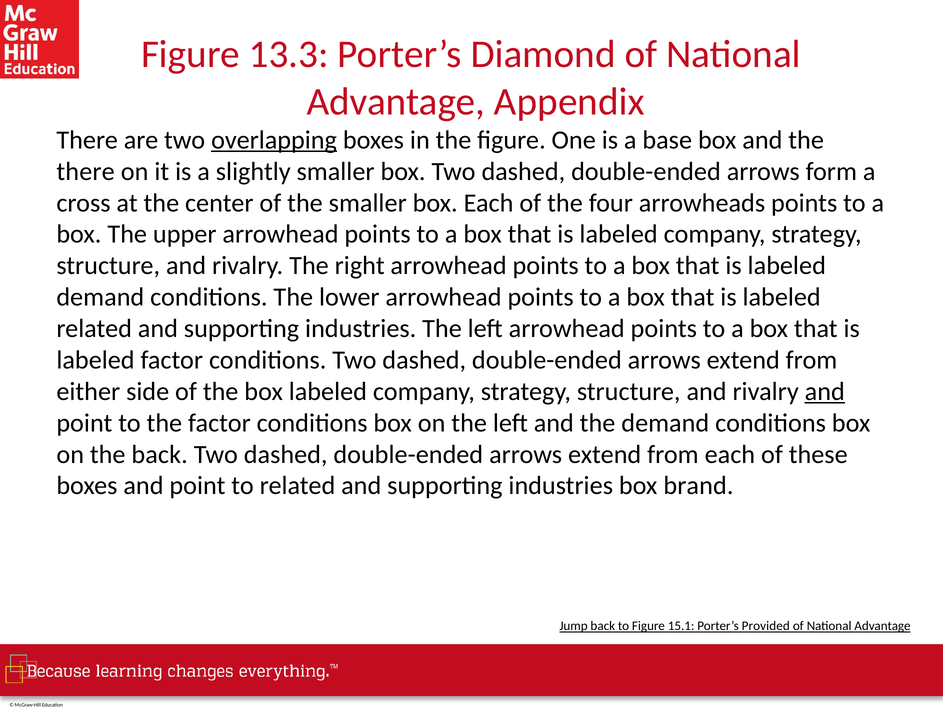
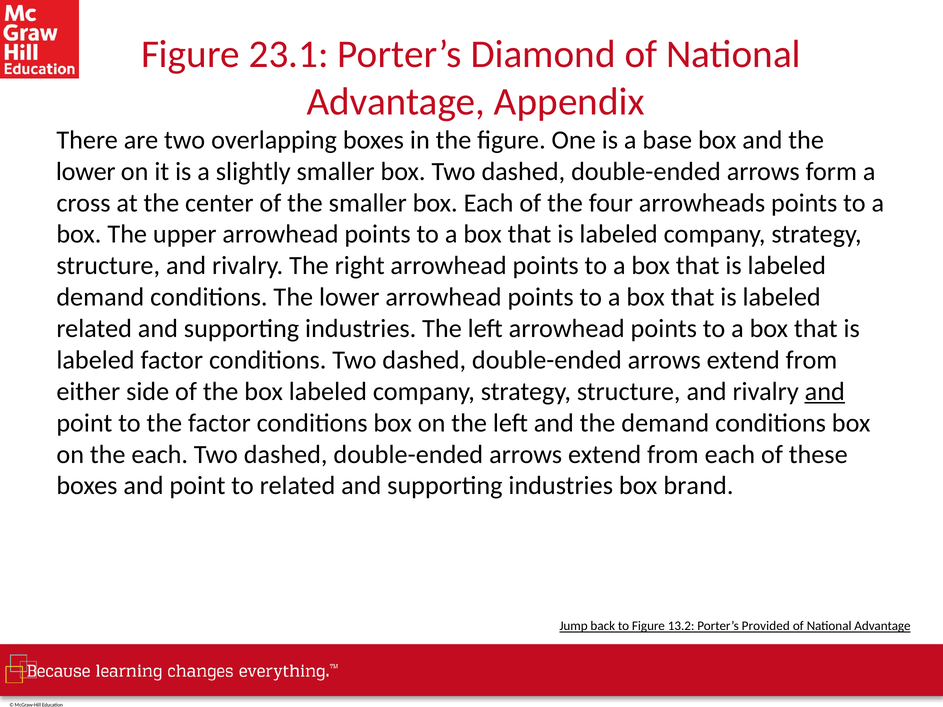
13.3: 13.3 -> 23.1 (289, 55)
overlapping underline: present -> none (274, 140)
there: there -> lower (86, 172)
the back: back -> each (160, 455)
15.1: 15.1 -> 13.2 (681, 626)
